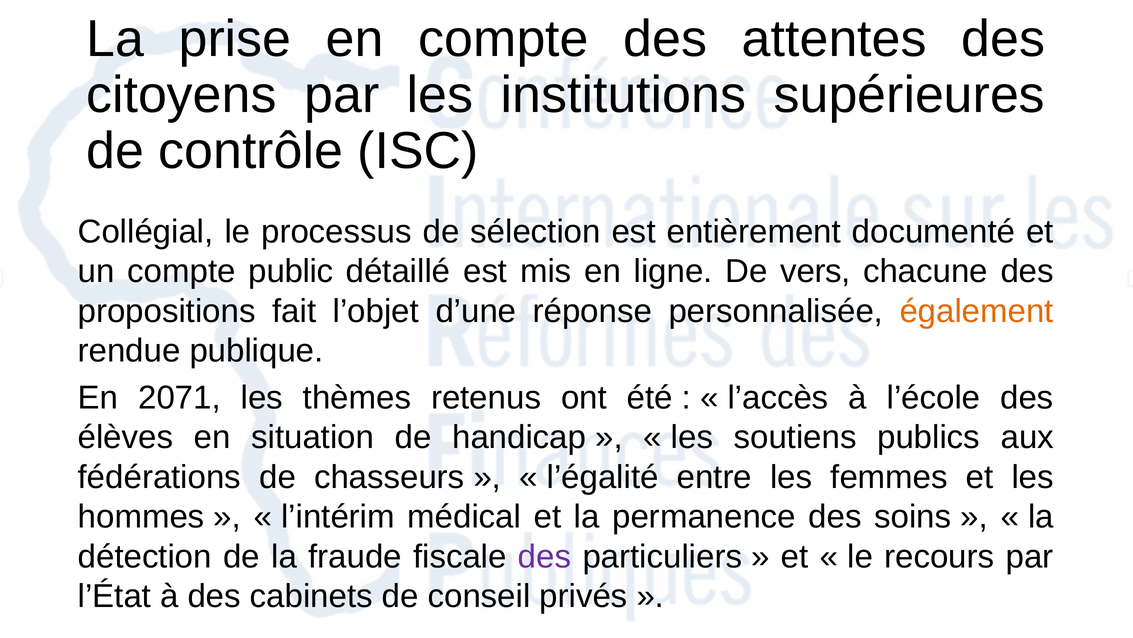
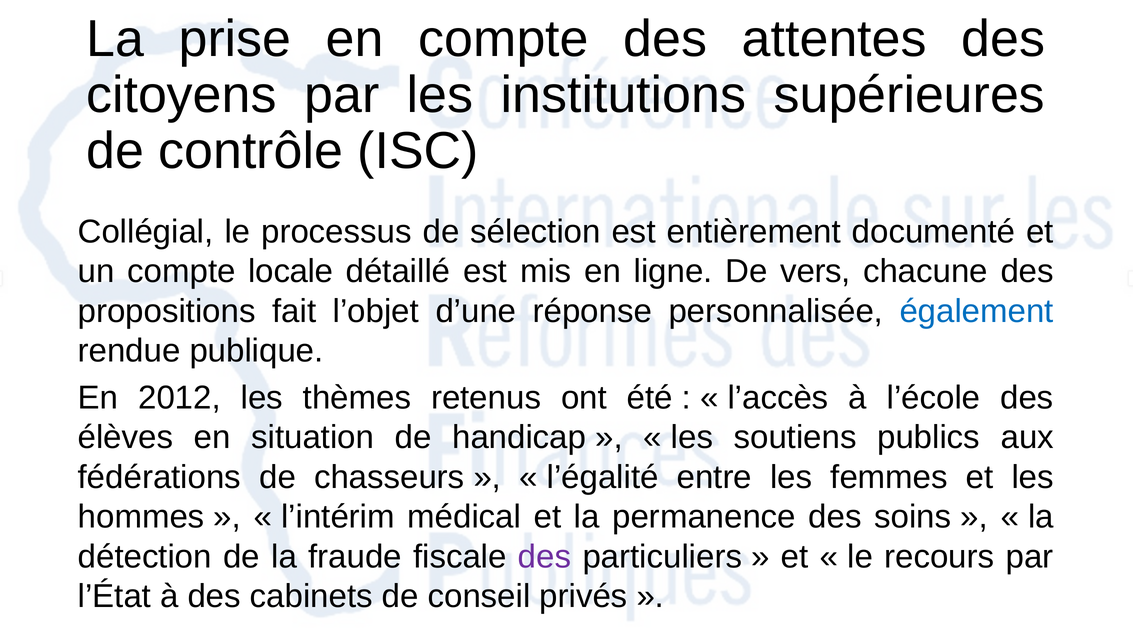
public: public -> locale (291, 271)
également colour: orange -> blue (977, 311)
2071: 2071 -> 2012 (179, 397)
